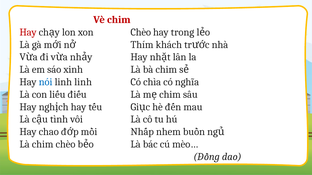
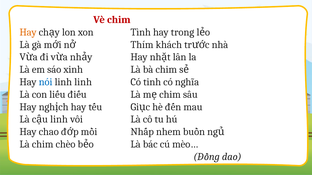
Hay colour: red -> orange (28, 32)
Chèo: Chèo -> Tình (141, 32)
chìa: chìa -> tinh (152, 82)
tình: tình -> linh (59, 120)
